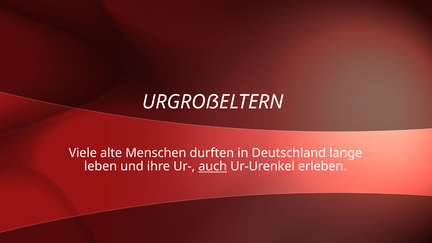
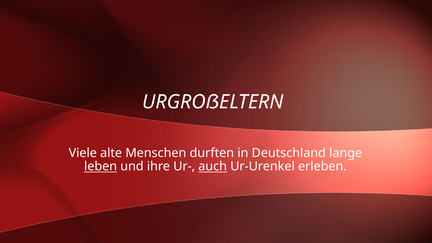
leben underline: none -> present (101, 167)
